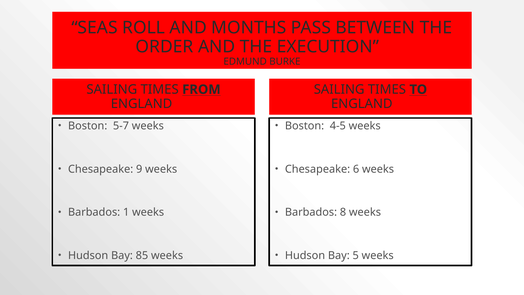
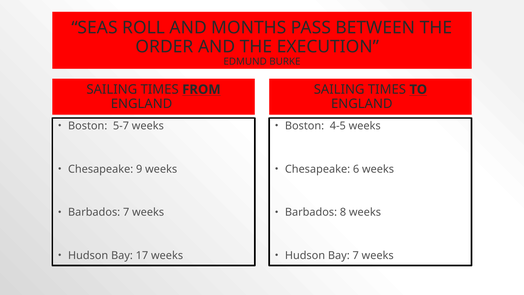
Barbados 1: 1 -> 7 (126, 212)
85: 85 -> 17 (142, 255)
Bay 5: 5 -> 7 (356, 255)
